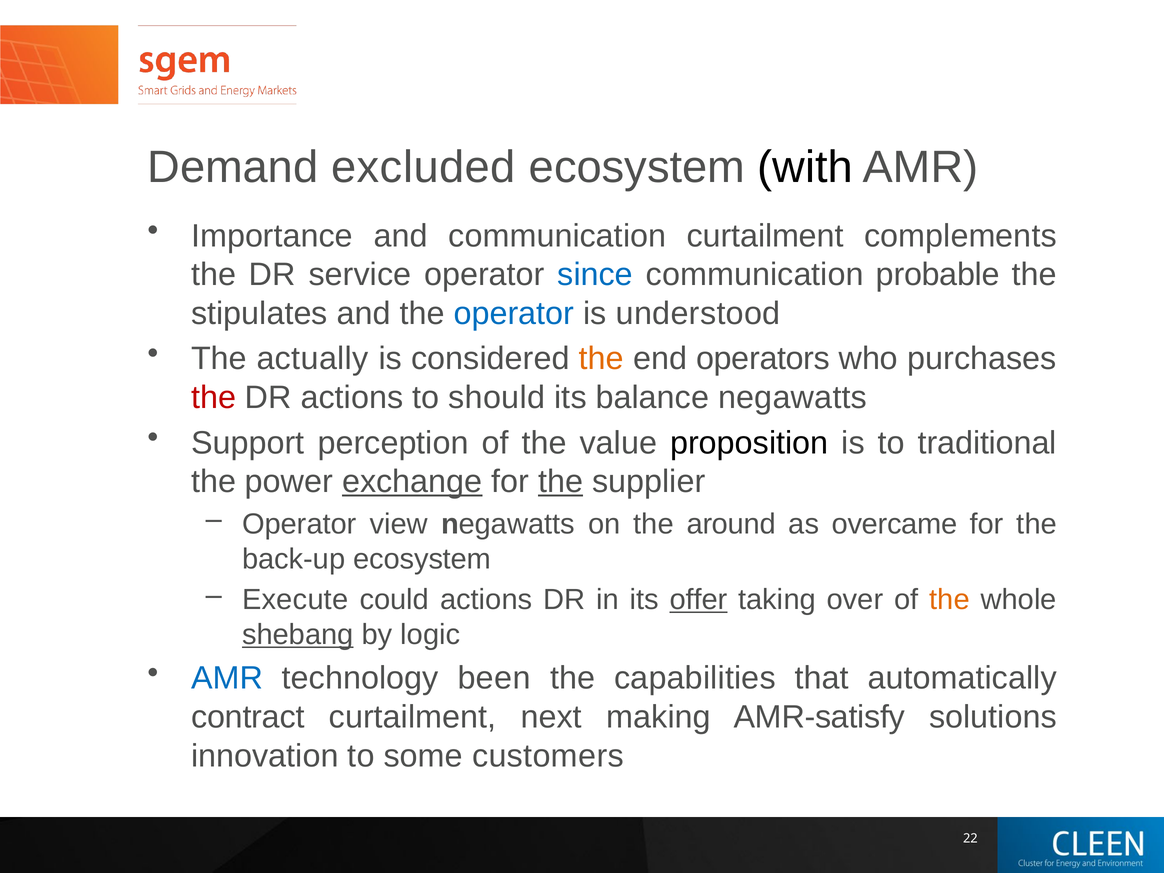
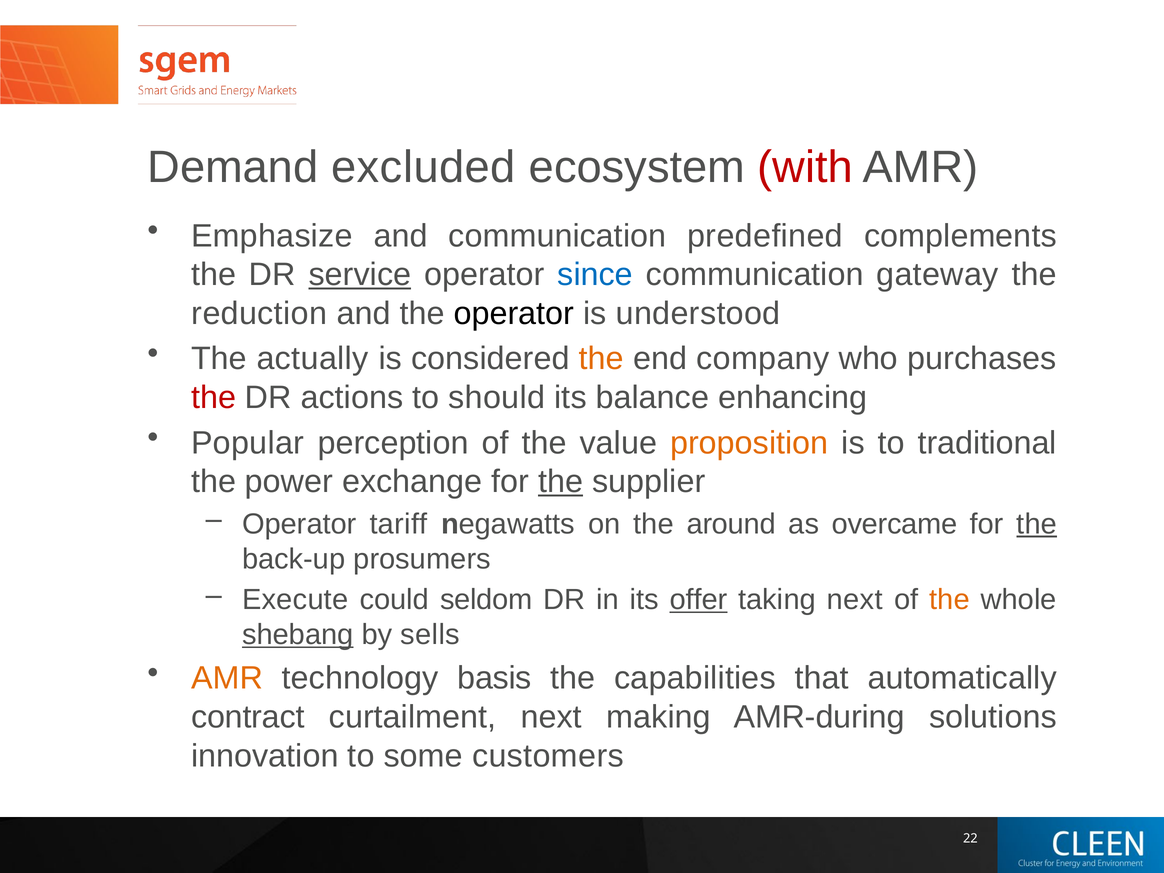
with colour: black -> red (805, 167)
Importance: Importance -> Emphasize (272, 236)
communication curtailment: curtailment -> predefined (765, 236)
service underline: none -> present (360, 275)
probable: probable -> gateway (938, 275)
stipulates: stipulates -> reduction (259, 313)
operator colour: blue -> black (514, 313)
operators: operators -> company (763, 359)
balance negawatts: negawatts -> enhancing (793, 398)
Support: Support -> Popular (248, 443)
proposition colour: black -> orange (749, 443)
exchange underline: present -> none (412, 482)
view: view -> tariff (399, 524)
the underline: none -> present (1037, 524)
back-up ecosystem: ecosystem -> prosumers (422, 559)
could actions: actions -> seldom (486, 600)
taking over: over -> next (855, 600)
logic: logic -> sells (430, 635)
AMR colour: blue -> orange (227, 678)
been: been -> basis (494, 678)
AMR-satisfy: AMR-satisfy -> AMR-during (819, 717)
